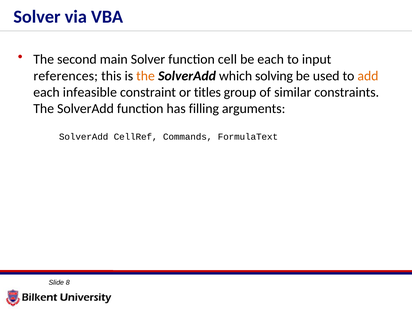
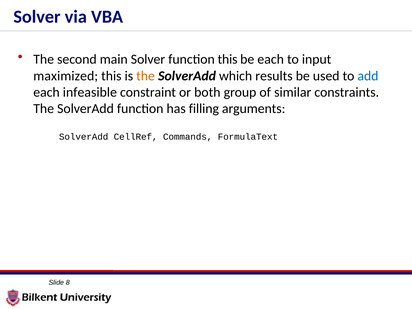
function cell: cell -> this (228, 59)
references: references -> maximized (66, 76)
solving: solving -> results (274, 76)
add colour: orange -> blue (368, 76)
titles: titles -> both (207, 92)
